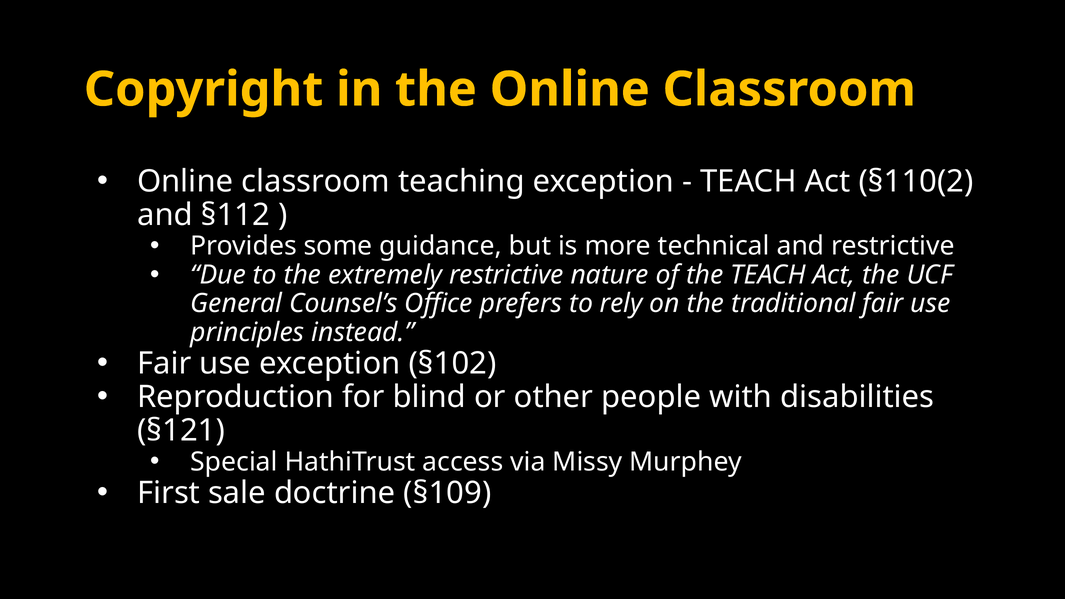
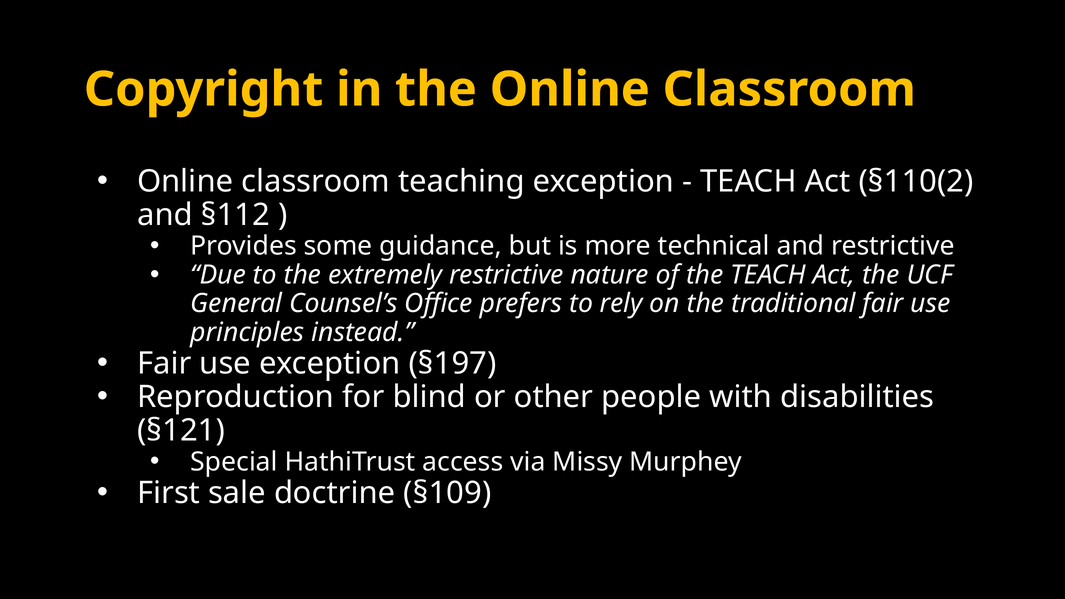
§102: §102 -> §197 (452, 364)
